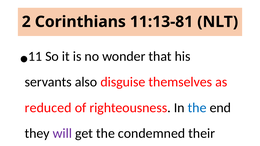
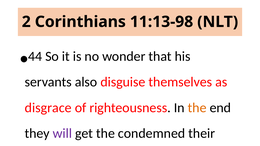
11:13-81: 11:13-81 -> 11:13-98 (162, 22)
11: 11 -> 44 (35, 56)
reduced: reduced -> disgrace (48, 108)
the colour: blue -> orange (197, 108)
